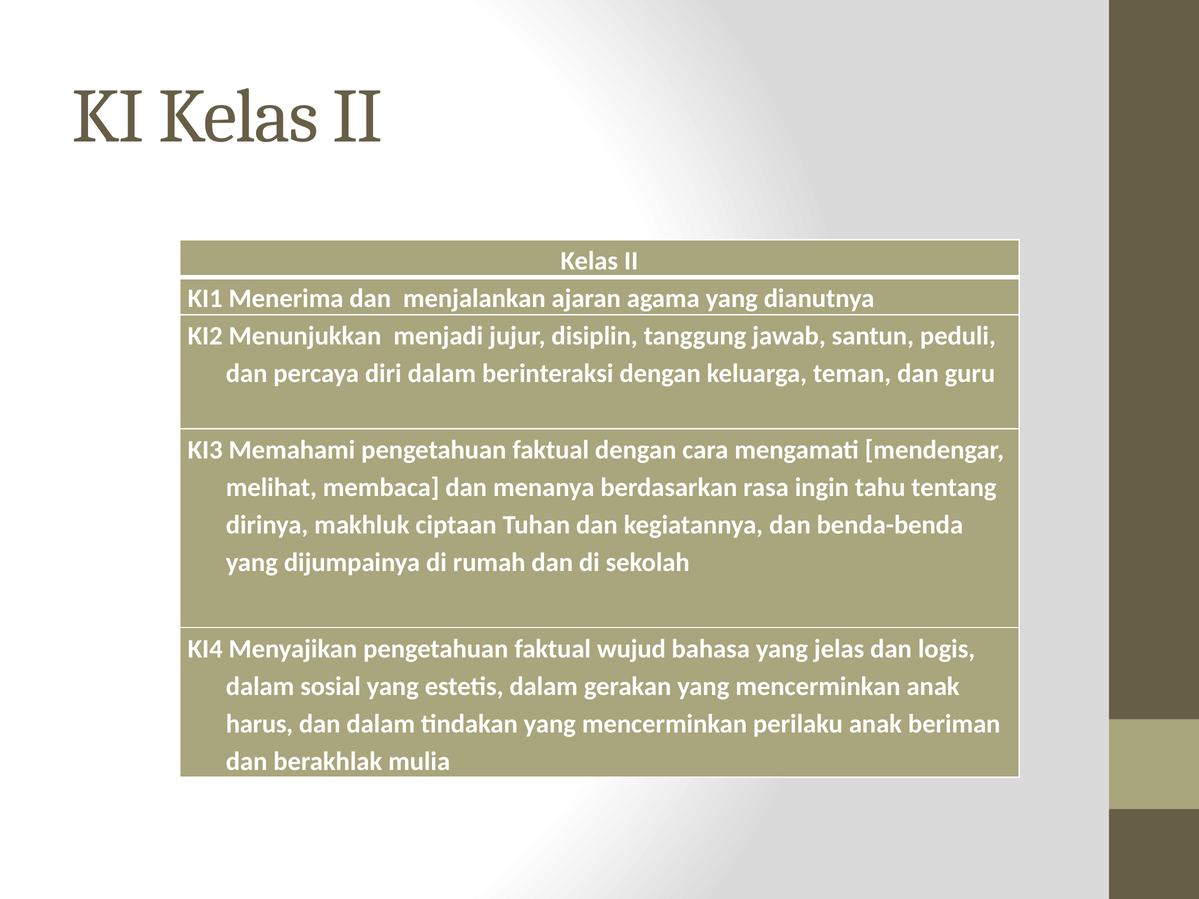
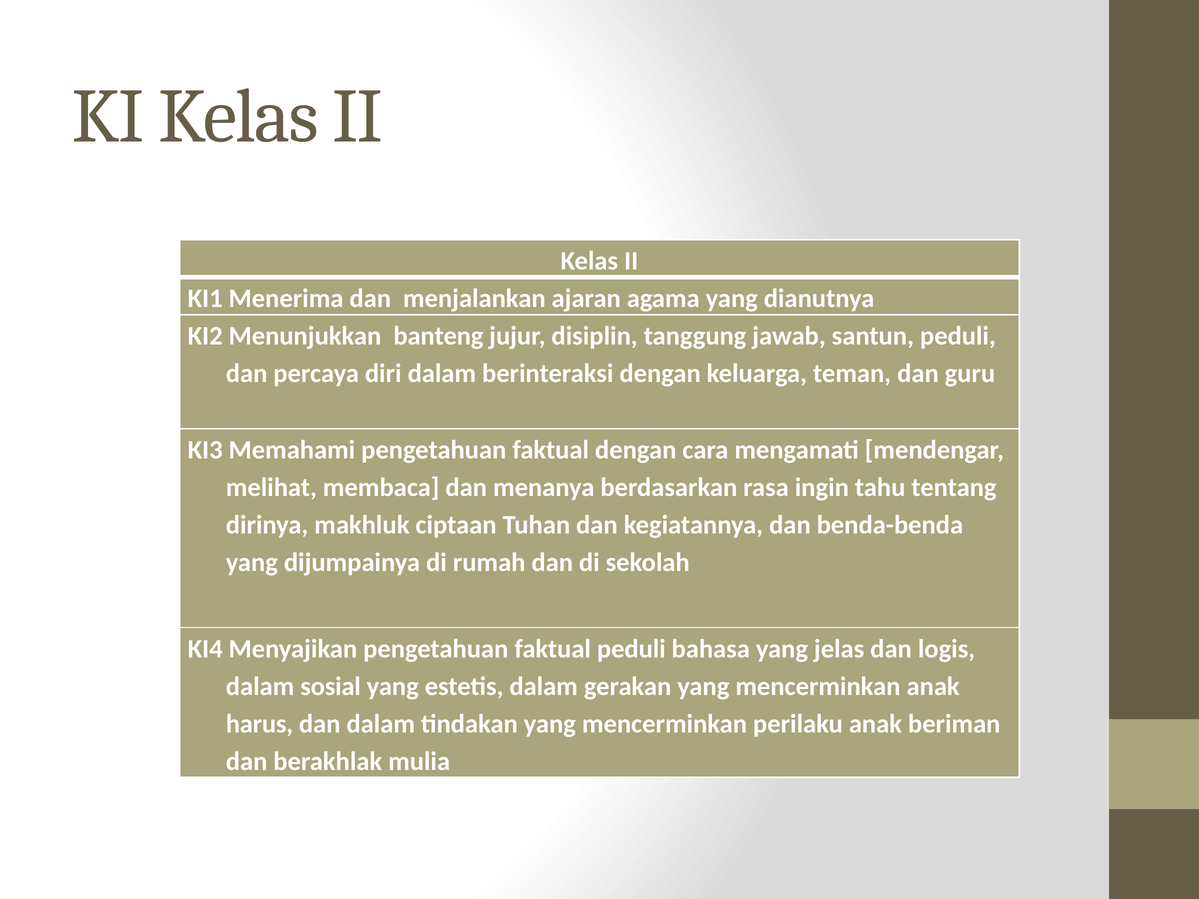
menjadi: menjadi -> banteng (438, 336)
faktual wujud: wujud -> peduli (631, 649)
